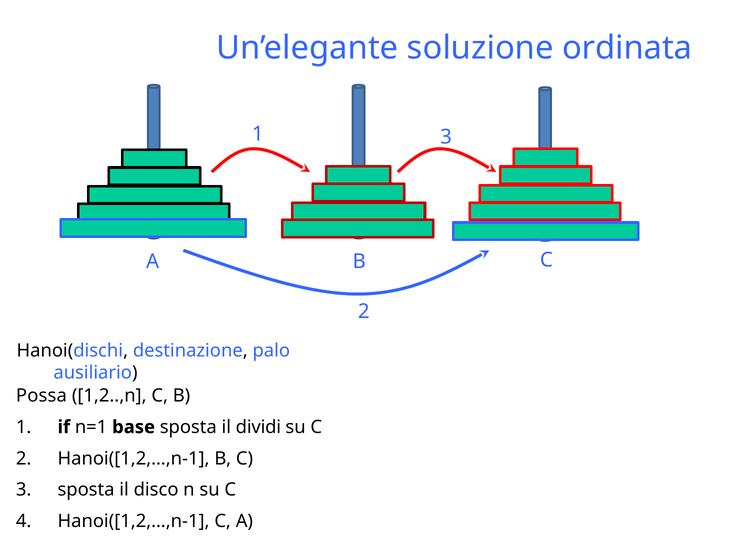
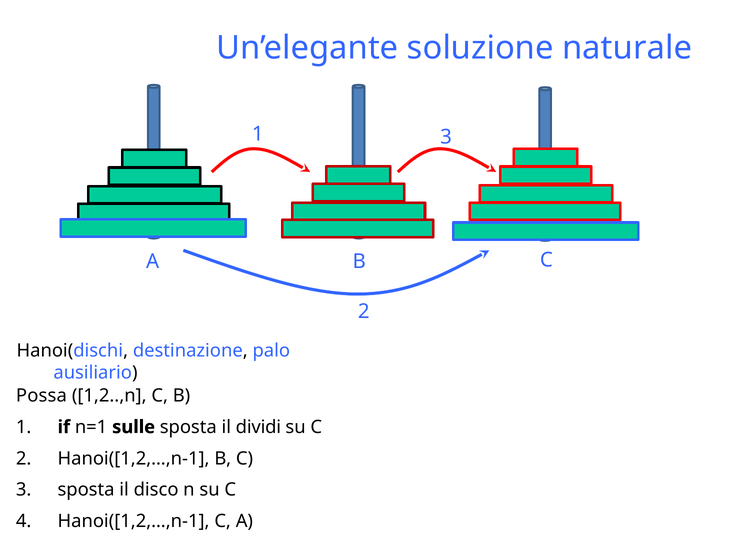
ordinata: ordinata -> naturale (627, 48)
base: base -> sulle (134, 427)
